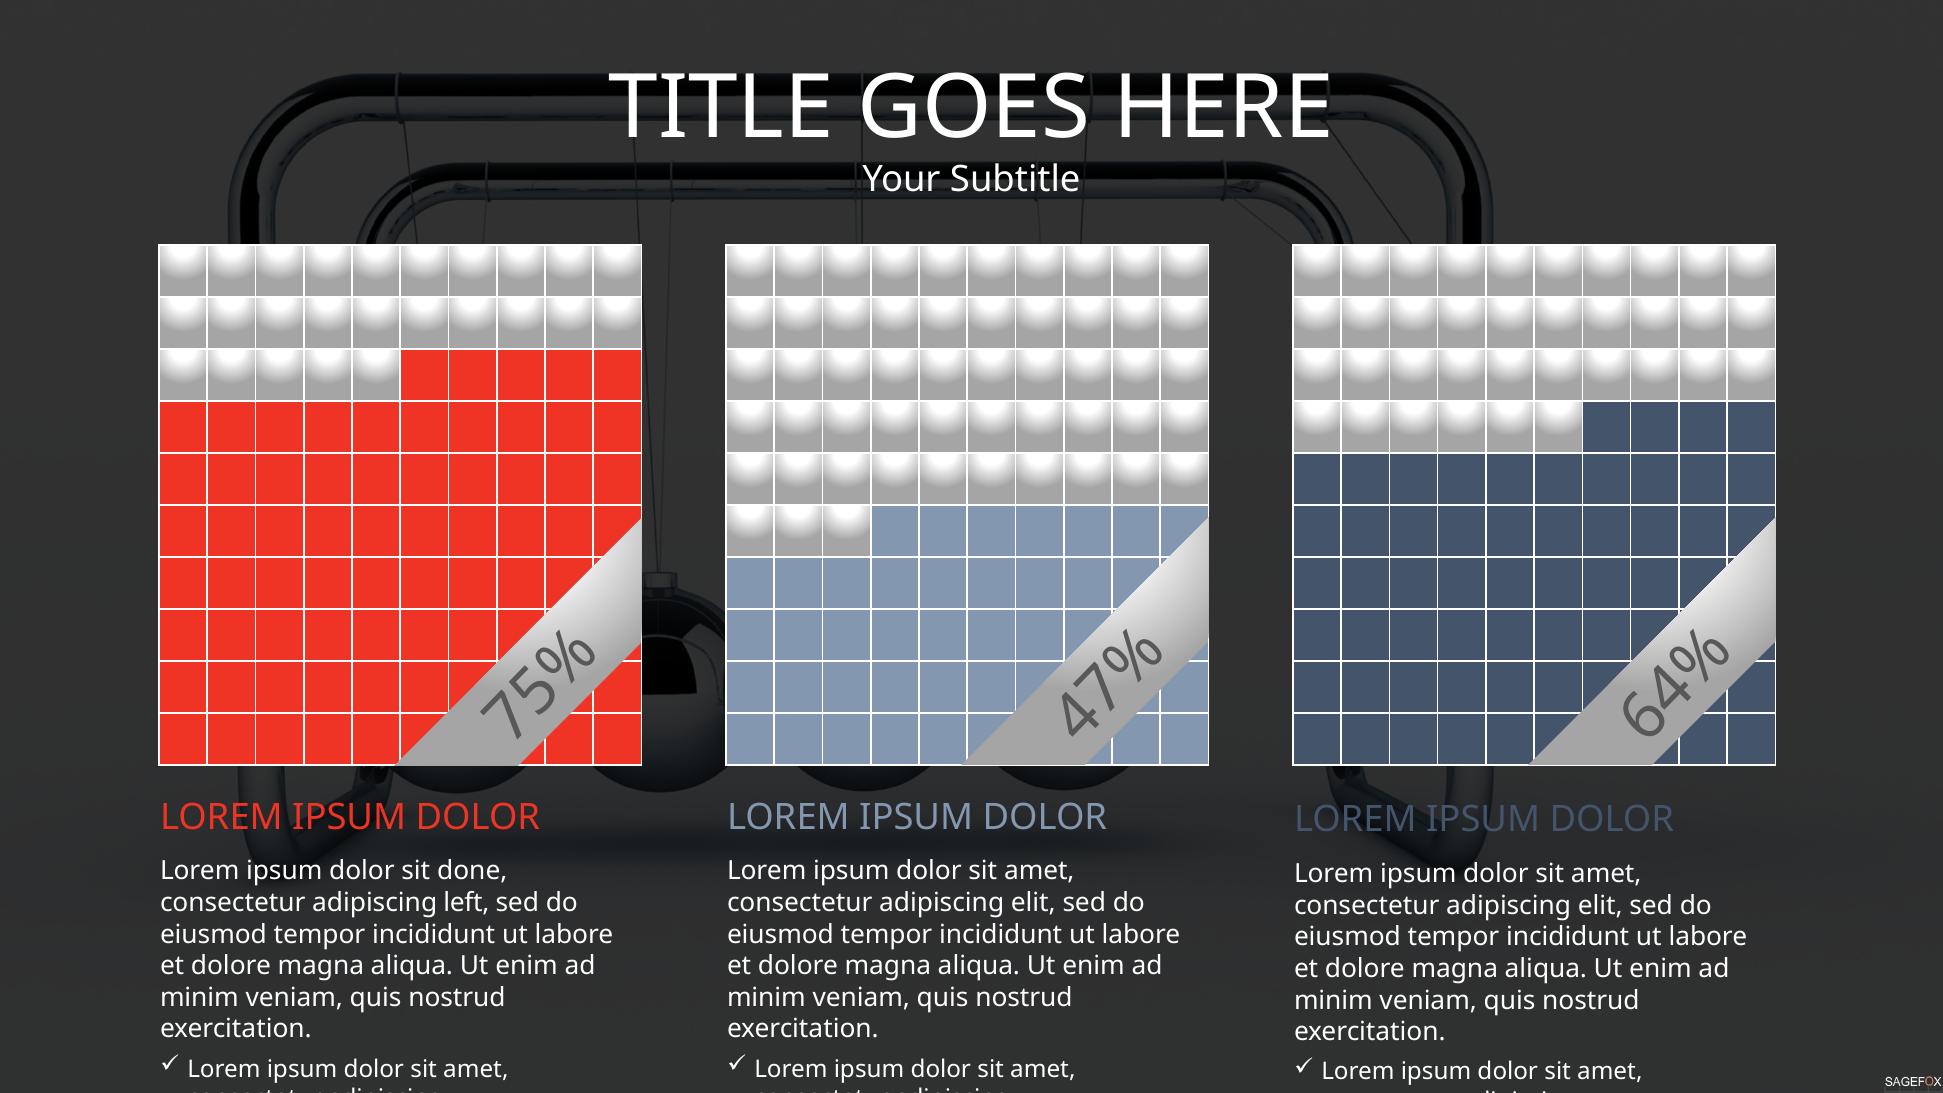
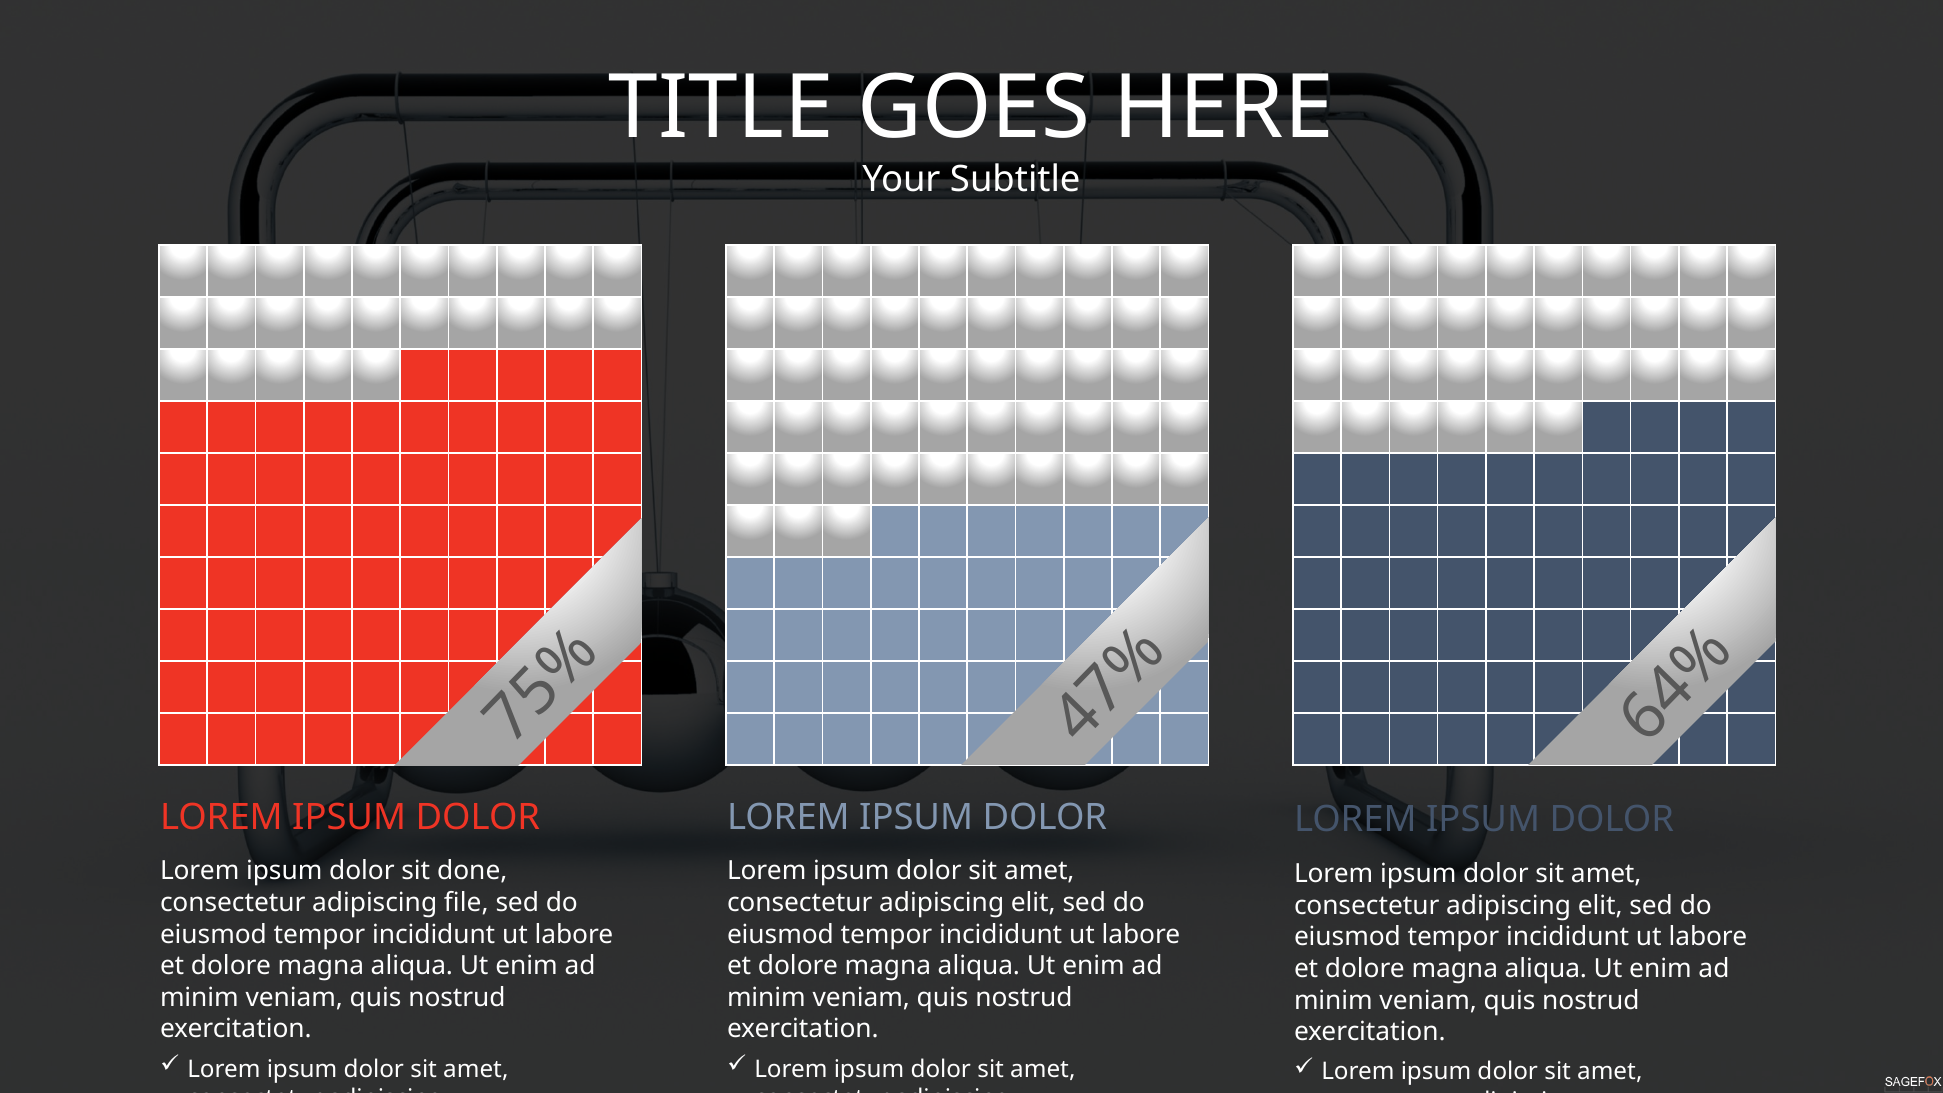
left: left -> file (466, 903)
